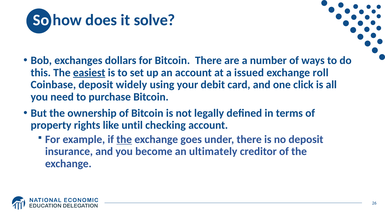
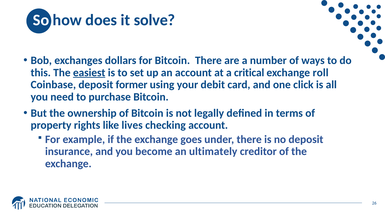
issued: issued -> critical (249, 72)
widely: widely -> former (132, 85)
until: until -> lives (132, 125)
the underline: present -> none (124, 139)
